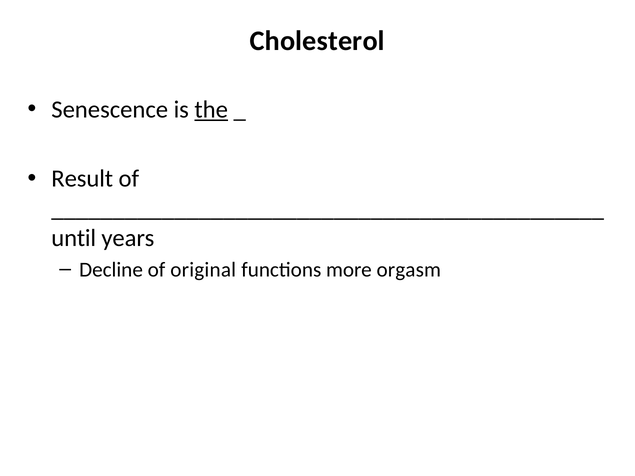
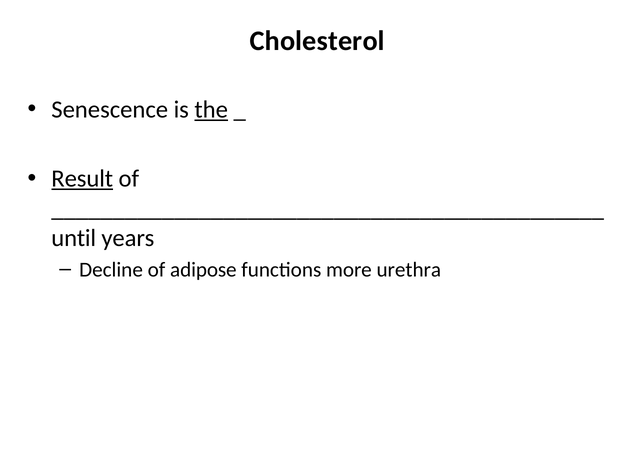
Result underline: none -> present (82, 179)
original: original -> adipose (203, 270)
orgasm: orgasm -> urethra (409, 270)
